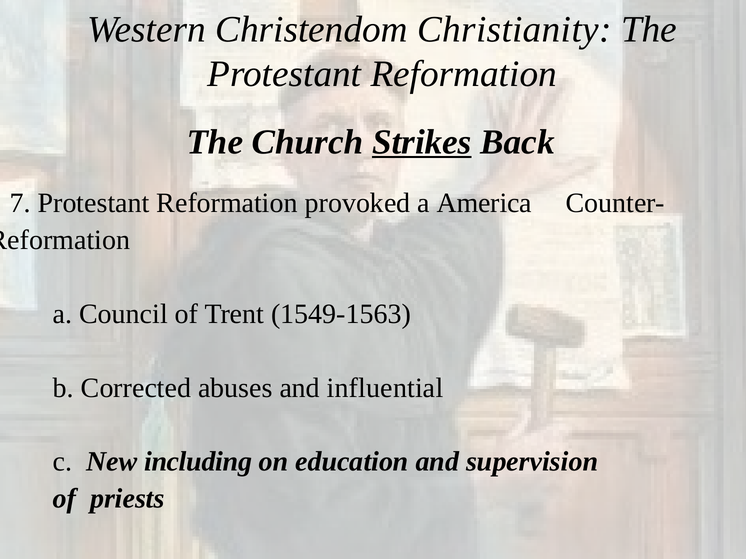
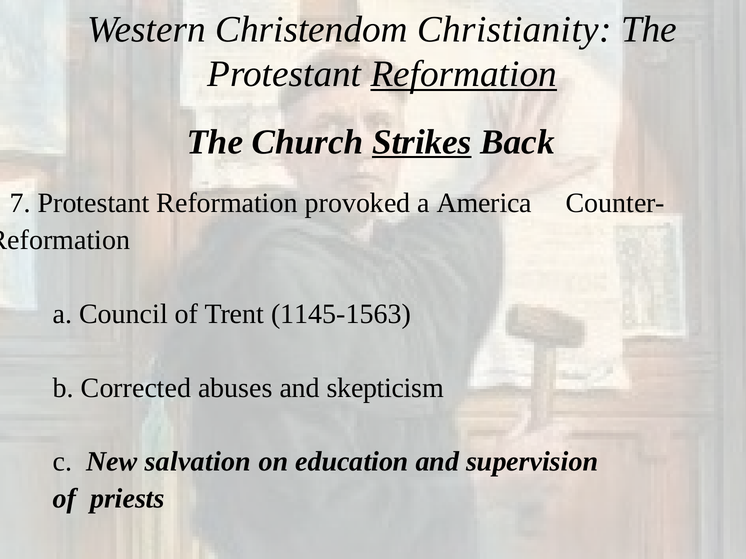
Reformation underline: none -> present (464, 74)
1549-1563: 1549-1563 -> 1145-1563 (341, 314)
influential: influential -> skepticism (385, 388)
including: including -> salvation (198, 462)
